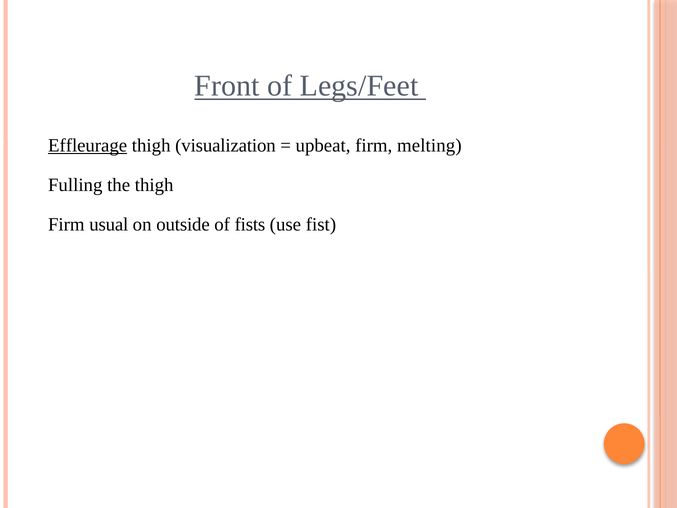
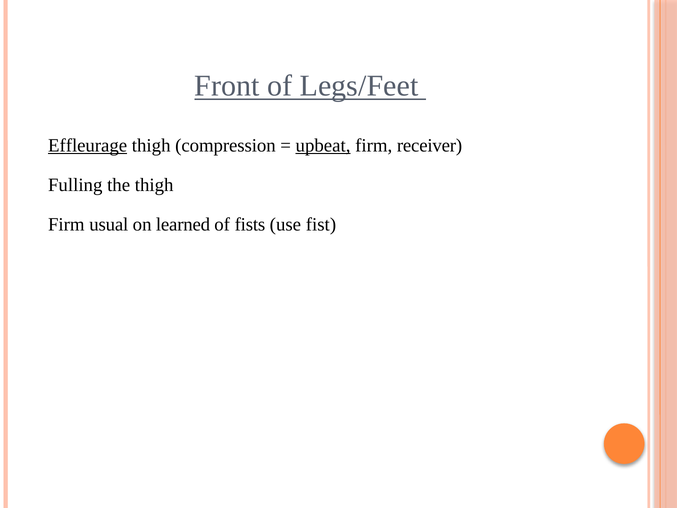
visualization: visualization -> compression (225, 145)
upbeat underline: none -> present (323, 145)
melting: melting -> receiver (430, 145)
outside: outside -> learned (183, 224)
